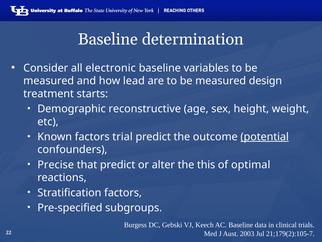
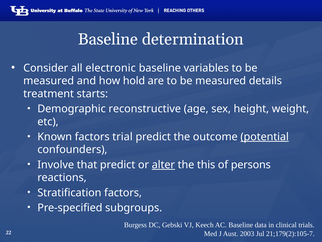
lead: lead -> hold (134, 81)
design: design -> details (265, 81)
Precise: Precise -> Involve (56, 164)
alter underline: none -> present (163, 164)
optimal: optimal -> persons (251, 164)
